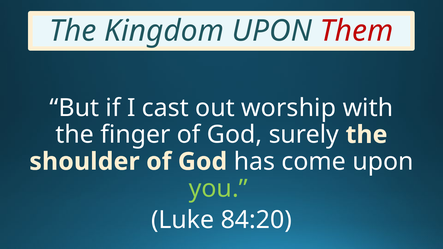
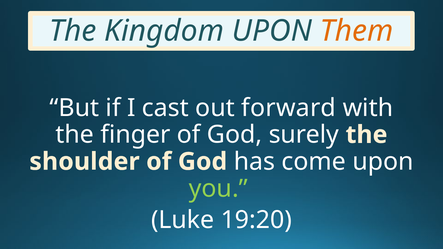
Them colour: red -> orange (357, 31)
worship: worship -> forward (289, 108)
84:20: 84:20 -> 19:20 (256, 220)
